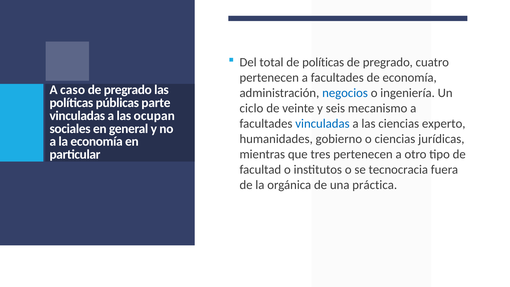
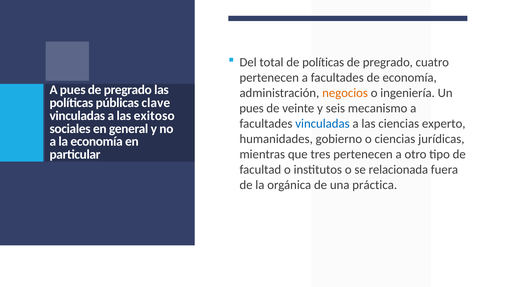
A caso: caso -> pues (73, 90)
negocios colour: blue -> orange (345, 93)
parte: parte -> clave (156, 103)
ciclo: ciclo -> pues (252, 108)
ocupan: ocupan -> exitoso (154, 116)
tecnocracia: tecnocracia -> relacionada (398, 169)
